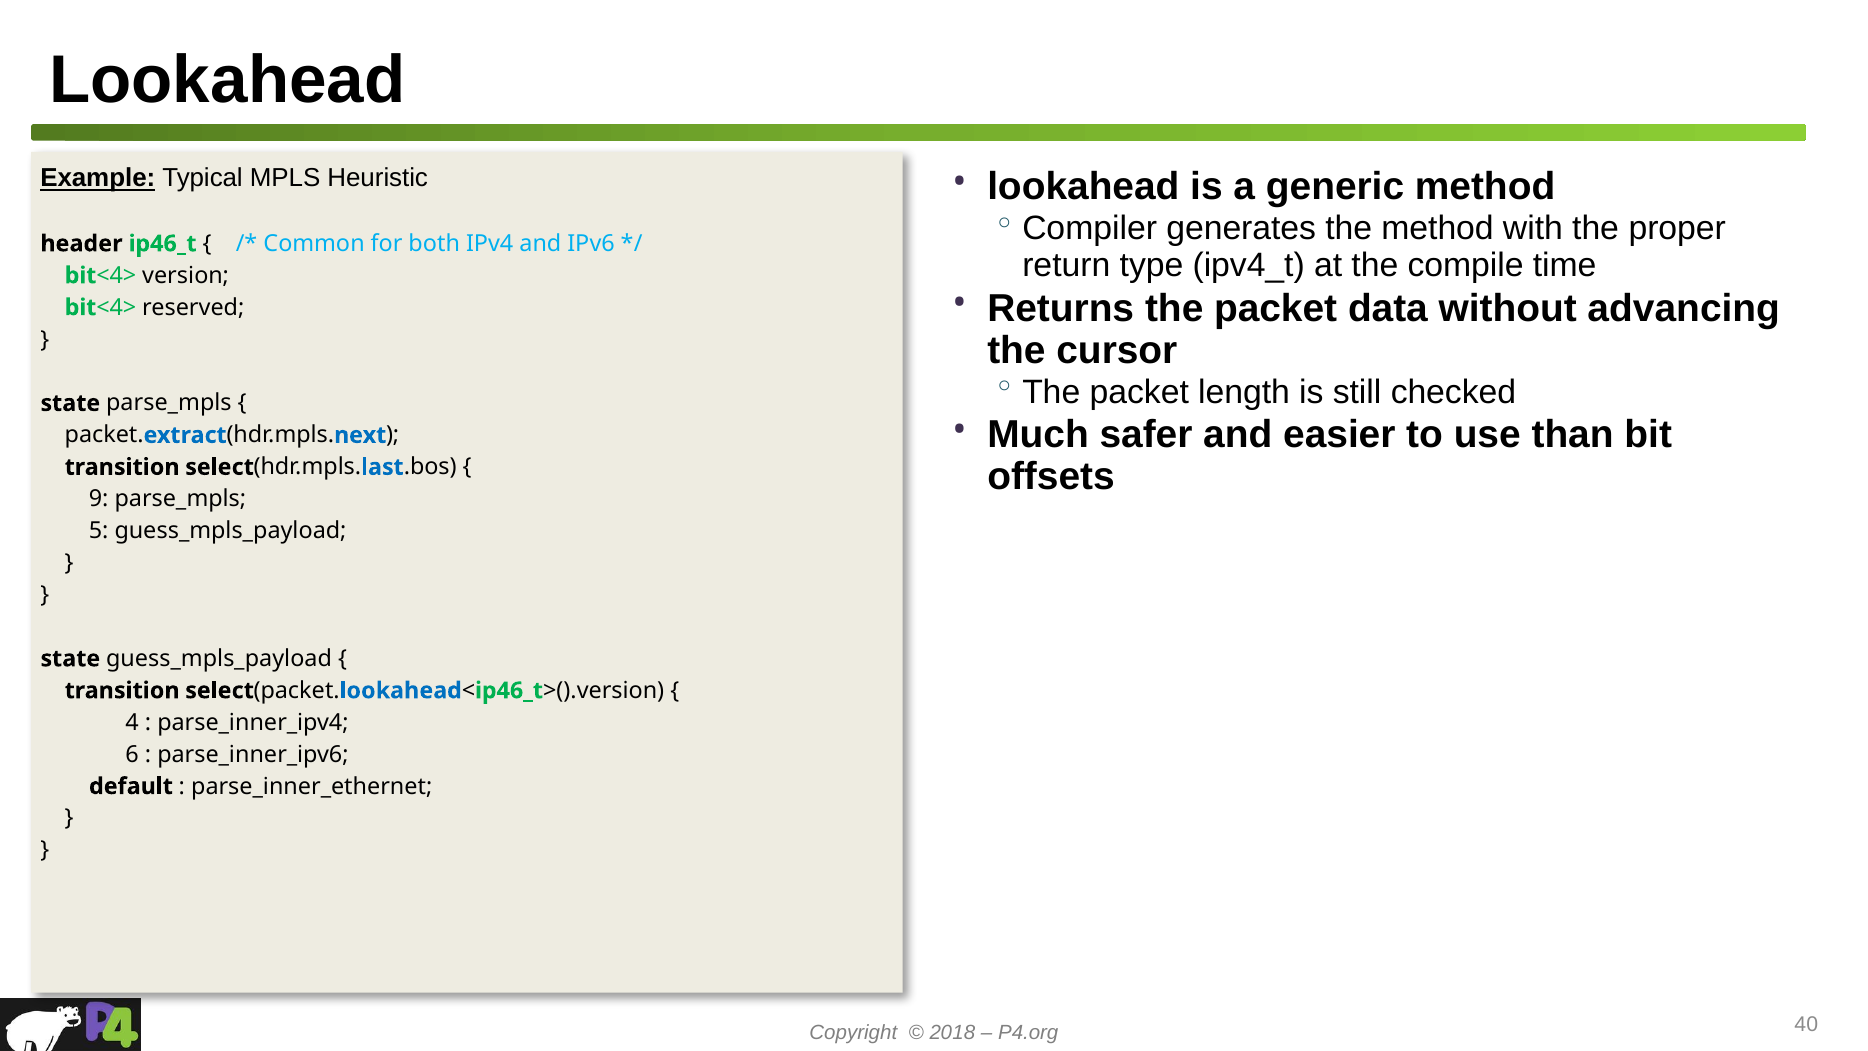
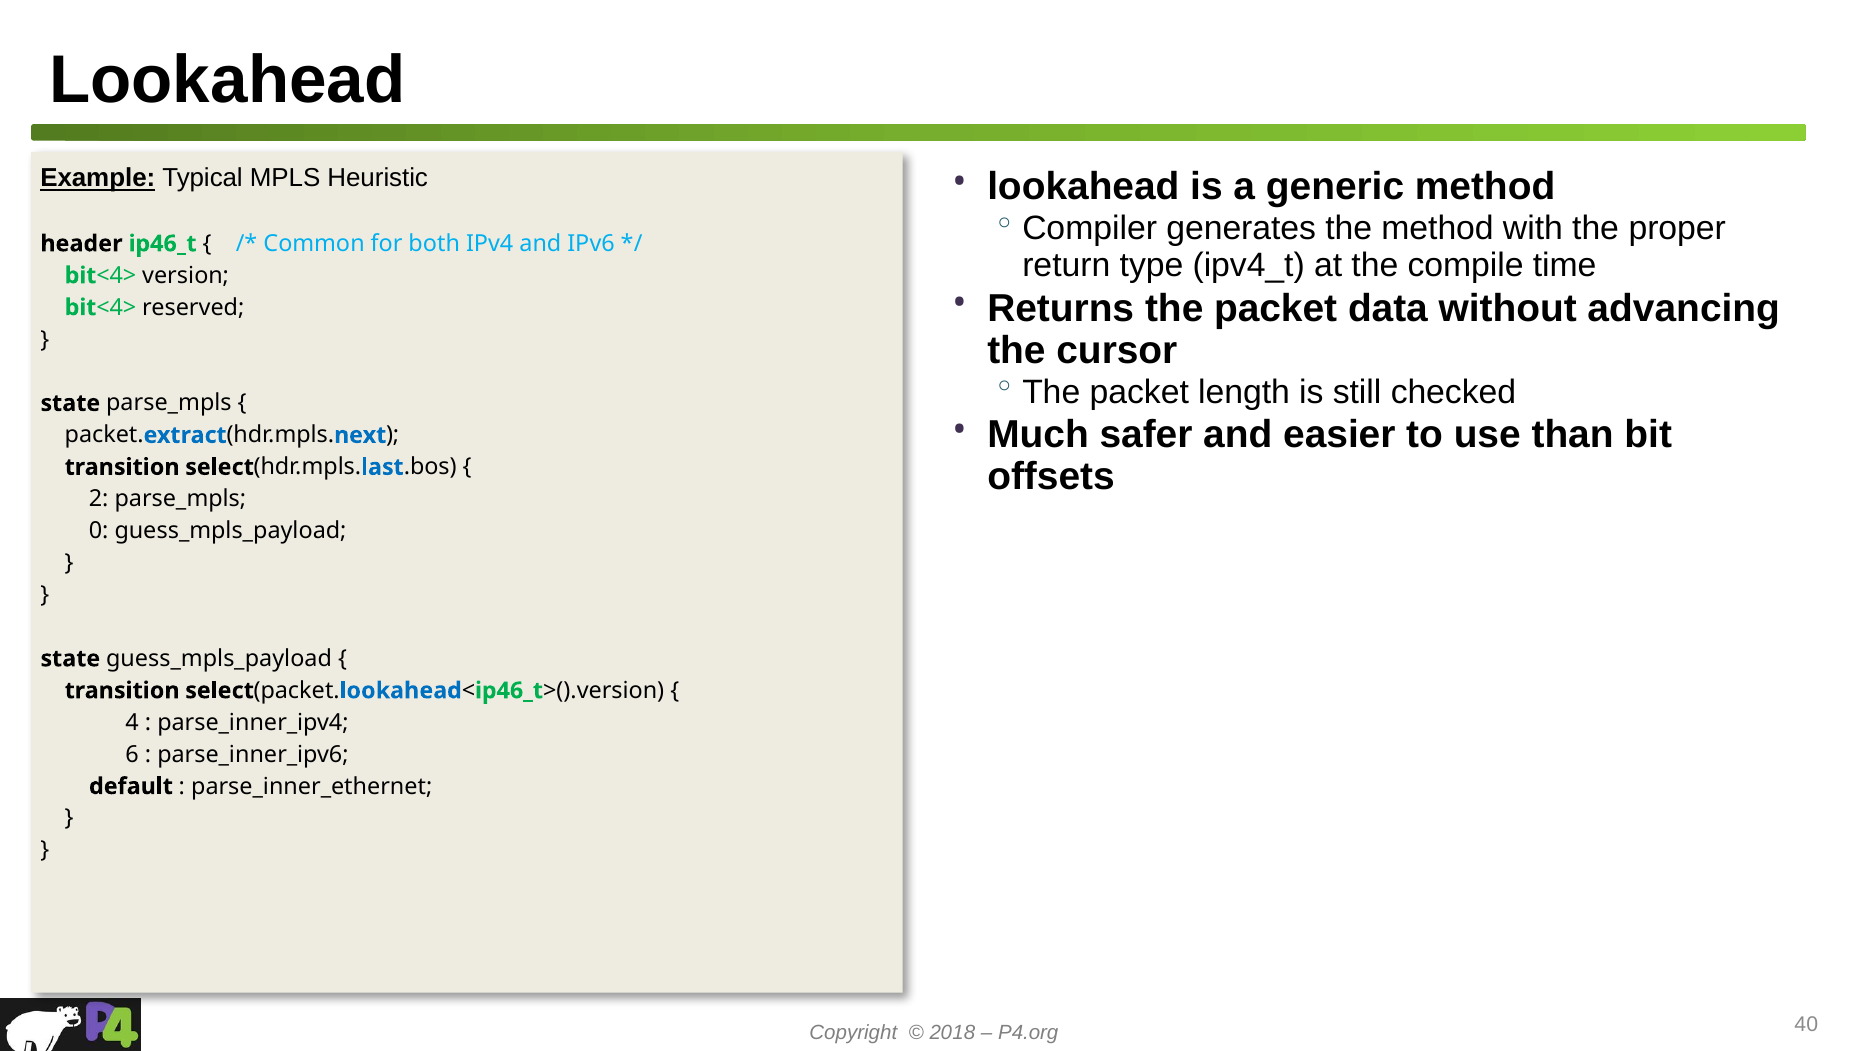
9: 9 -> 2 (99, 499)
5: 5 -> 0 (99, 531)
